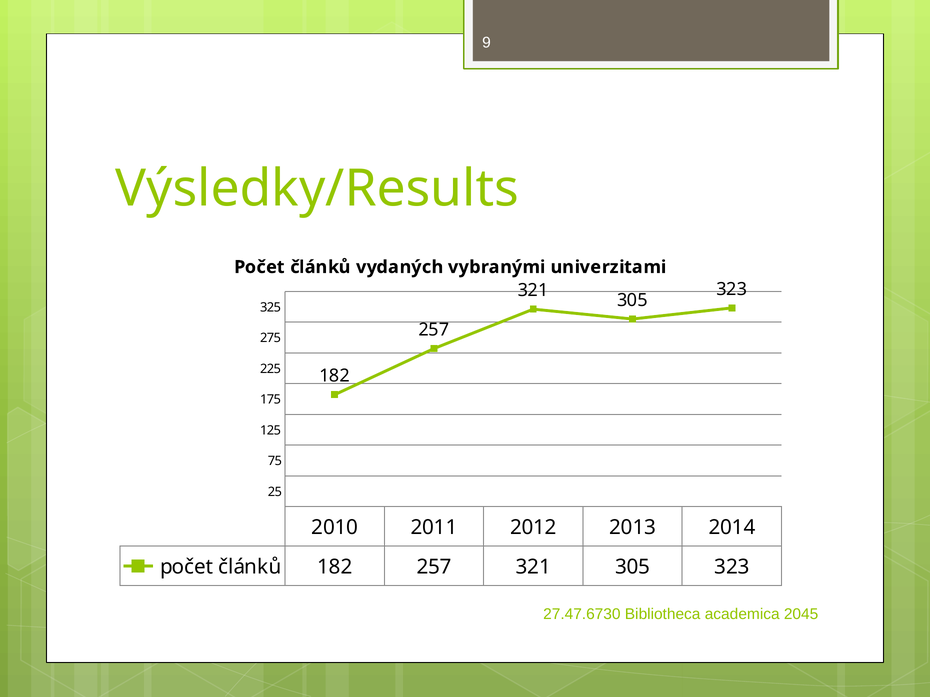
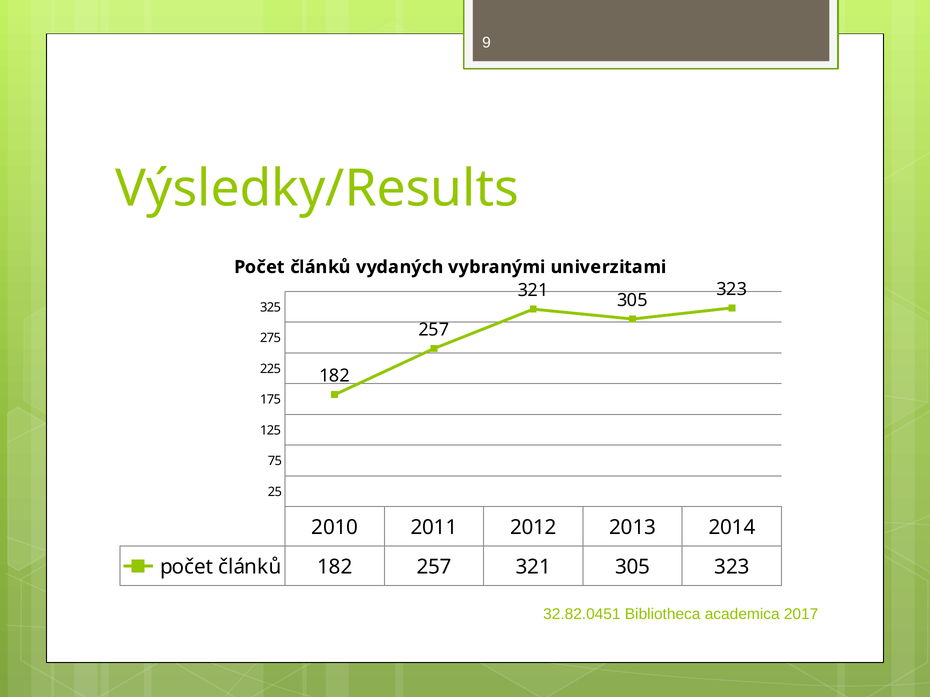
27.47.6730: 27.47.6730 -> 32.82.0451 (582, 615)
2045: 2045 -> 2017 (801, 615)
